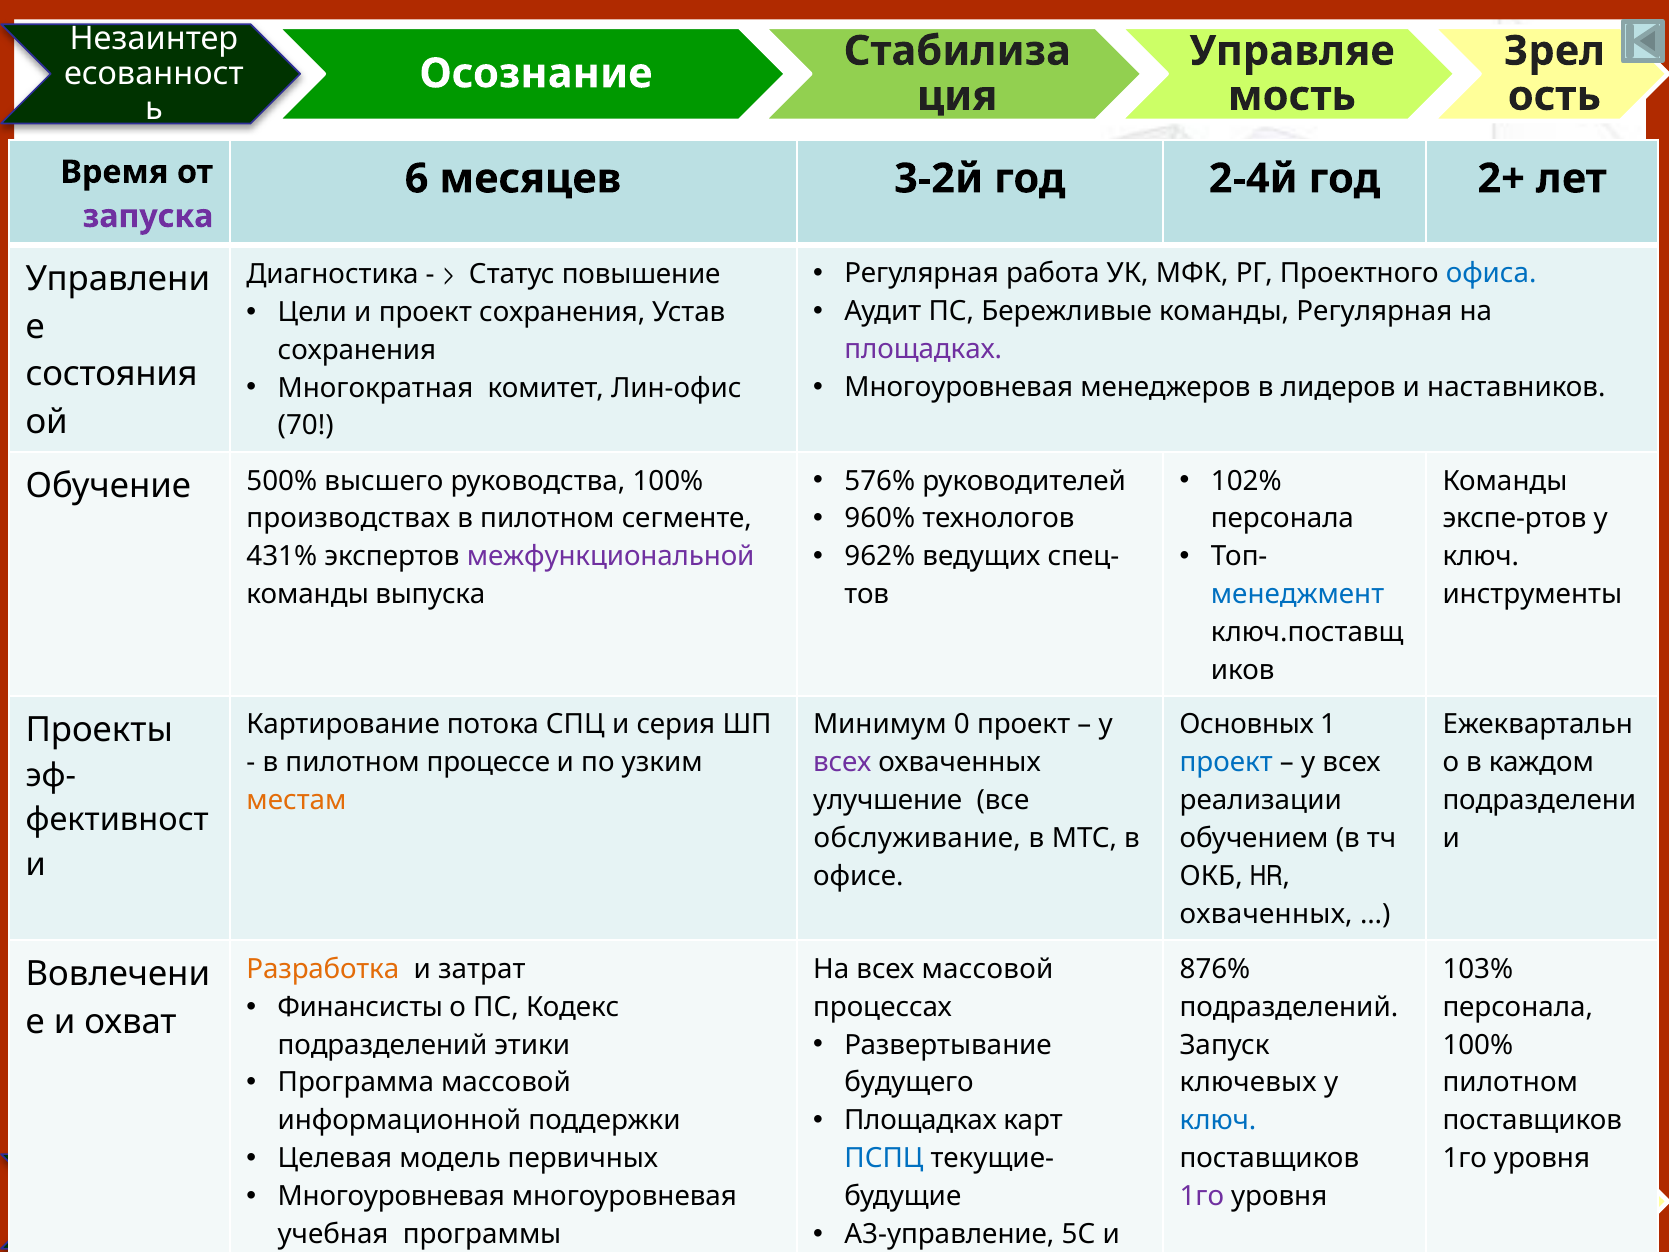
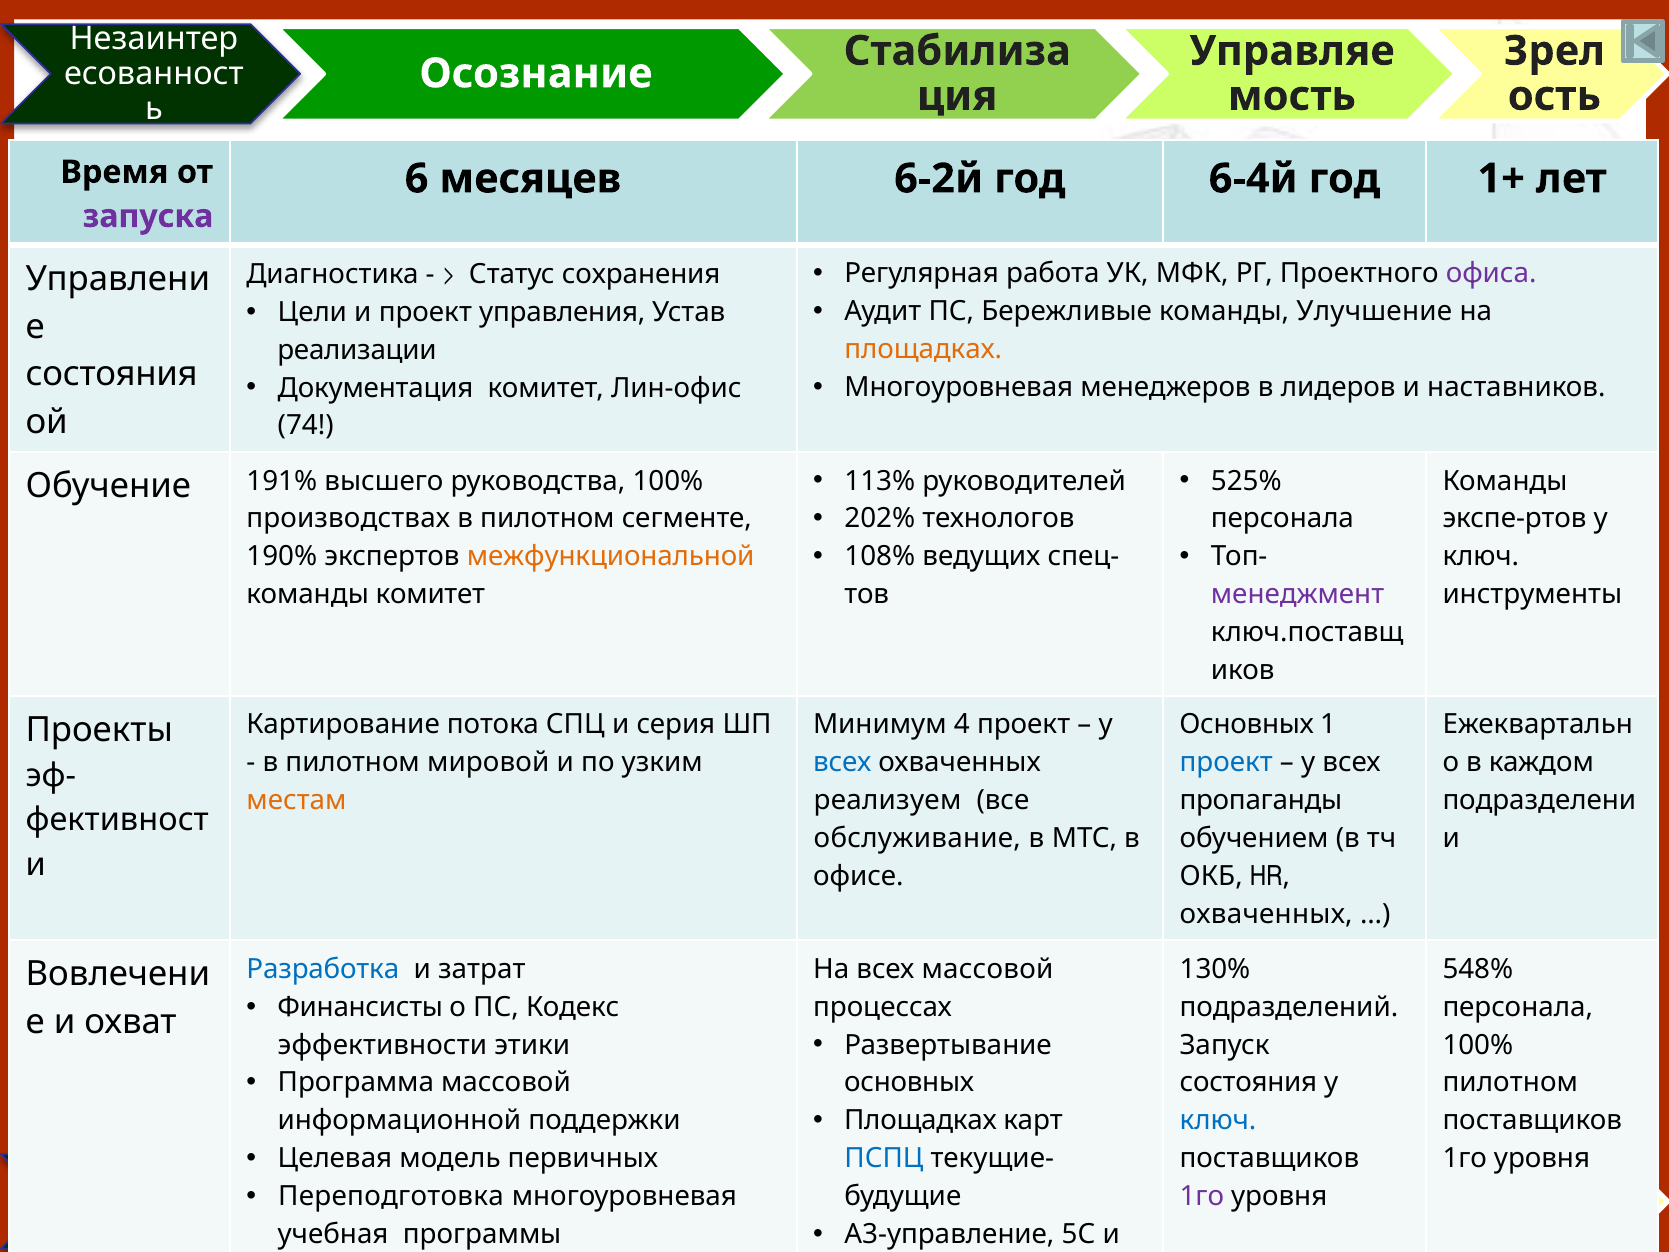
3-2й: 3-2й -> 6-2й (939, 179)
2-4й: 2-4й -> 6-4й (1253, 179)
2+: 2+ -> 1+ (1501, 179)
офиса colour: blue -> purple (1491, 274)
Статус повышение: повышение -> сохранения (641, 274)
команды Регулярная: Регулярная -> Улучшение (1374, 312)
проект сохранения: сохранения -> управления (562, 312)
площадках colour: purple -> orange (923, 349)
сохранения: сохранения -> реализации (357, 350)
Многократная: Многократная -> Документация (376, 388)
70: 70 -> 74 (306, 426)
576%: 576% -> 113% (880, 481)
102%: 102% -> 525% (1246, 481)
500%: 500% -> 191% (282, 481)
960%: 960% -> 202% (880, 519)
962%: 962% -> 108% (880, 557)
431%: 431% -> 190% (282, 557)
межфункциональной colour: purple -> orange (611, 557)
команды выпуска: выпуска -> комитет (430, 594)
менеджмент colour: blue -> purple (1298, 594)
0: 0 -> 4 (962, 725)
пилотном процессе: процессе -> мировой (488, 763)
всех colour: purple -> blue (842, 763)
улучшение: улучшение -> реализуем (887, 800)
реализации: реализации -> пропаганды (1261, 800)
Разработка colour: orange -> blue (323, 969)
876%: 876% -> 130% (1215, 969)
103%: 103% -> 548% (1478, 969)
подразделений: подразделений -> эффективности (382, 1045)
будущего: будущего -> основных (909, 1083)
ключевых: ключевых -> состояния (1248, 1083)
Многоуровневая: Многоуровневая -> Переподготовка (391, 1196)
